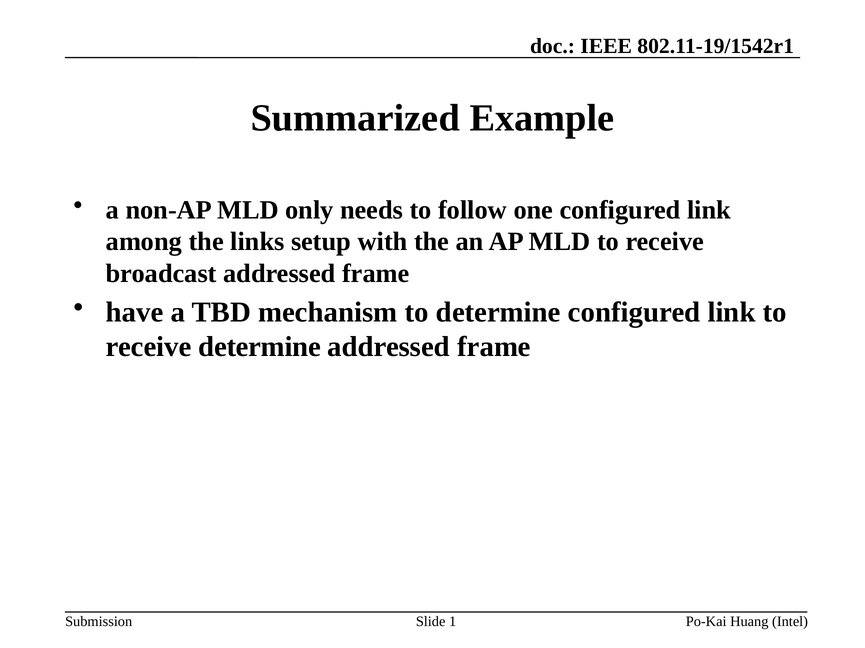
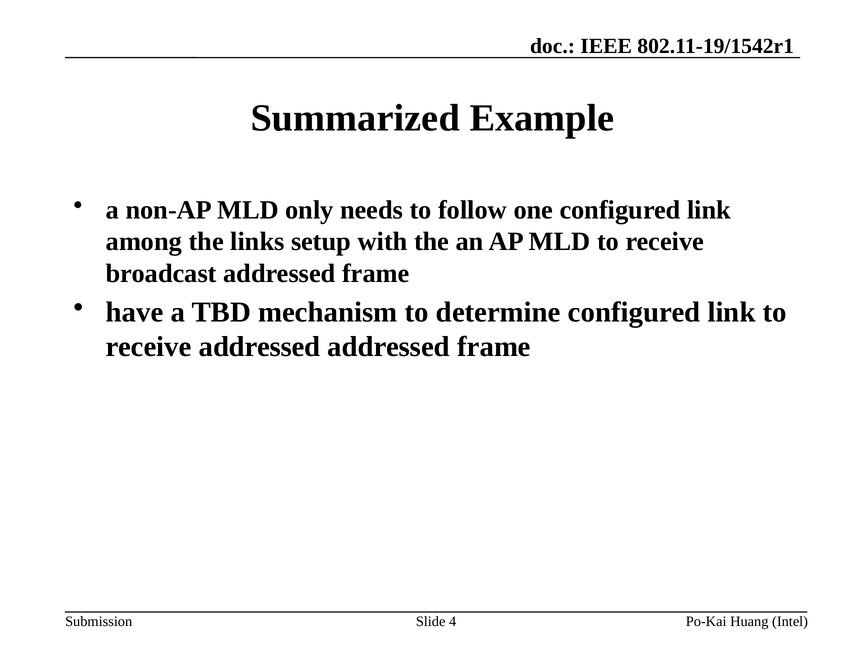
receive determine: determine -> addressed (260, 347)
1: 1 -> 4 (453, 622)
